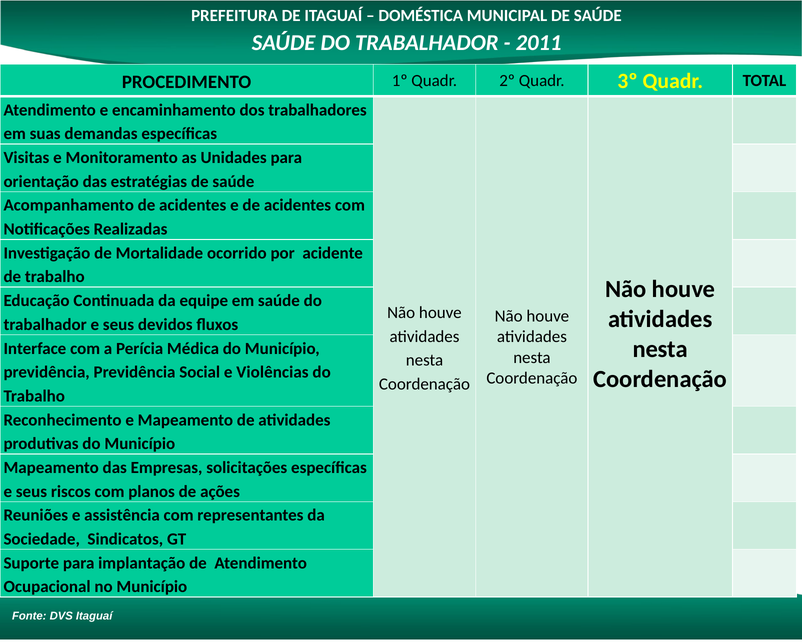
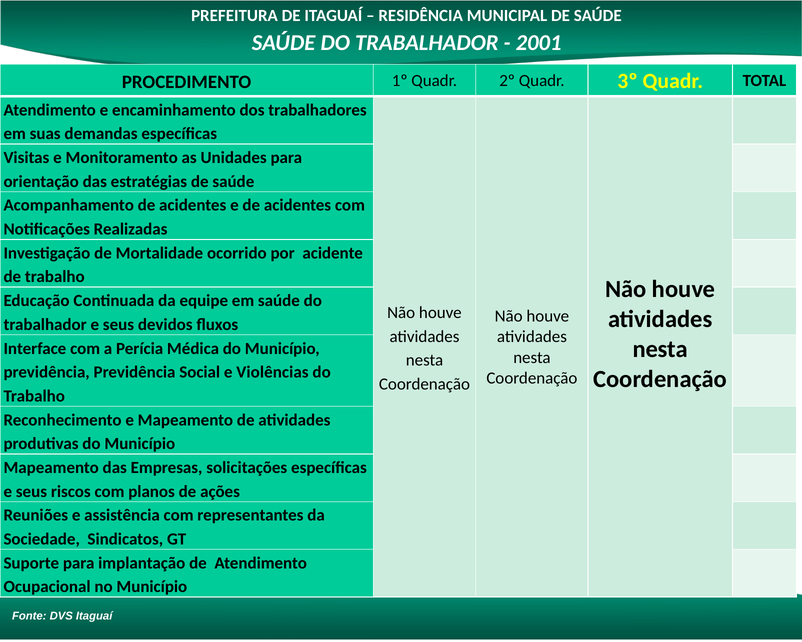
DOMÉSTICA: DOMÉSTICA -> RESIDÊNCIA (421, 15)
2011: 2011 -> 2001 (539, 43)
